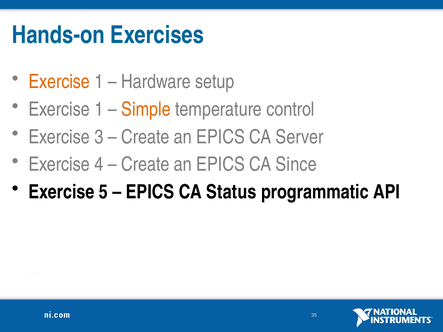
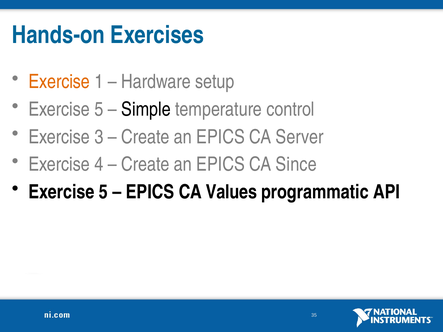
1: 1 -> 5 (99, 109)
Simple colour: orange -> black (146, 109)
Status: Status -> Values (231, 192)
